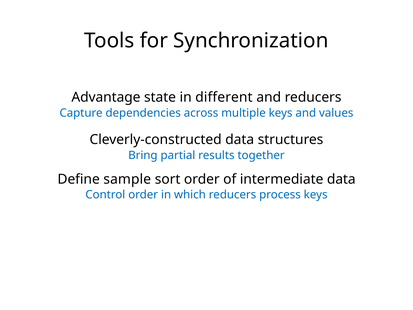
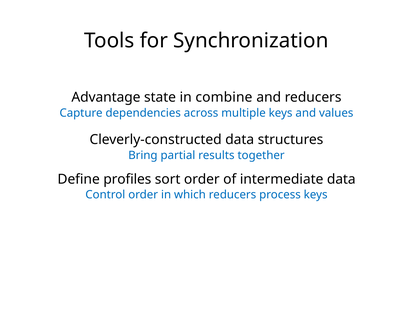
different: different -> combine (224, 97)
sample: sample -> profiles (127, 179)
